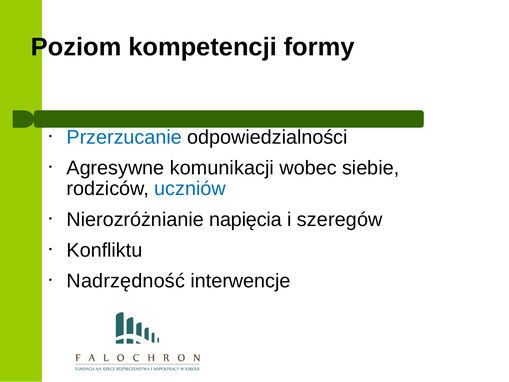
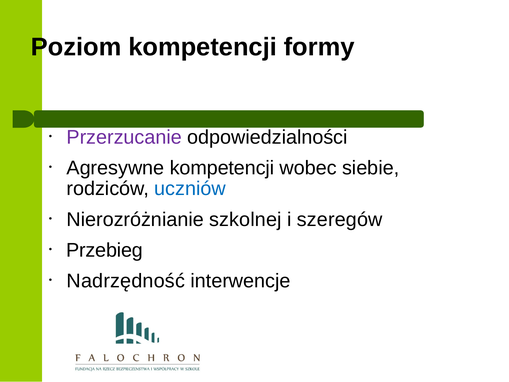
Przerzucanie colour: blue -> purple (124, 137)
Agresywne komunikacji: komunikacji -> kompetencji (222, 168)
napięcia: napięcia -> szkolnej (245, 219)
Konfliktu: Konfliktu -> Przebieg (105, 250)
